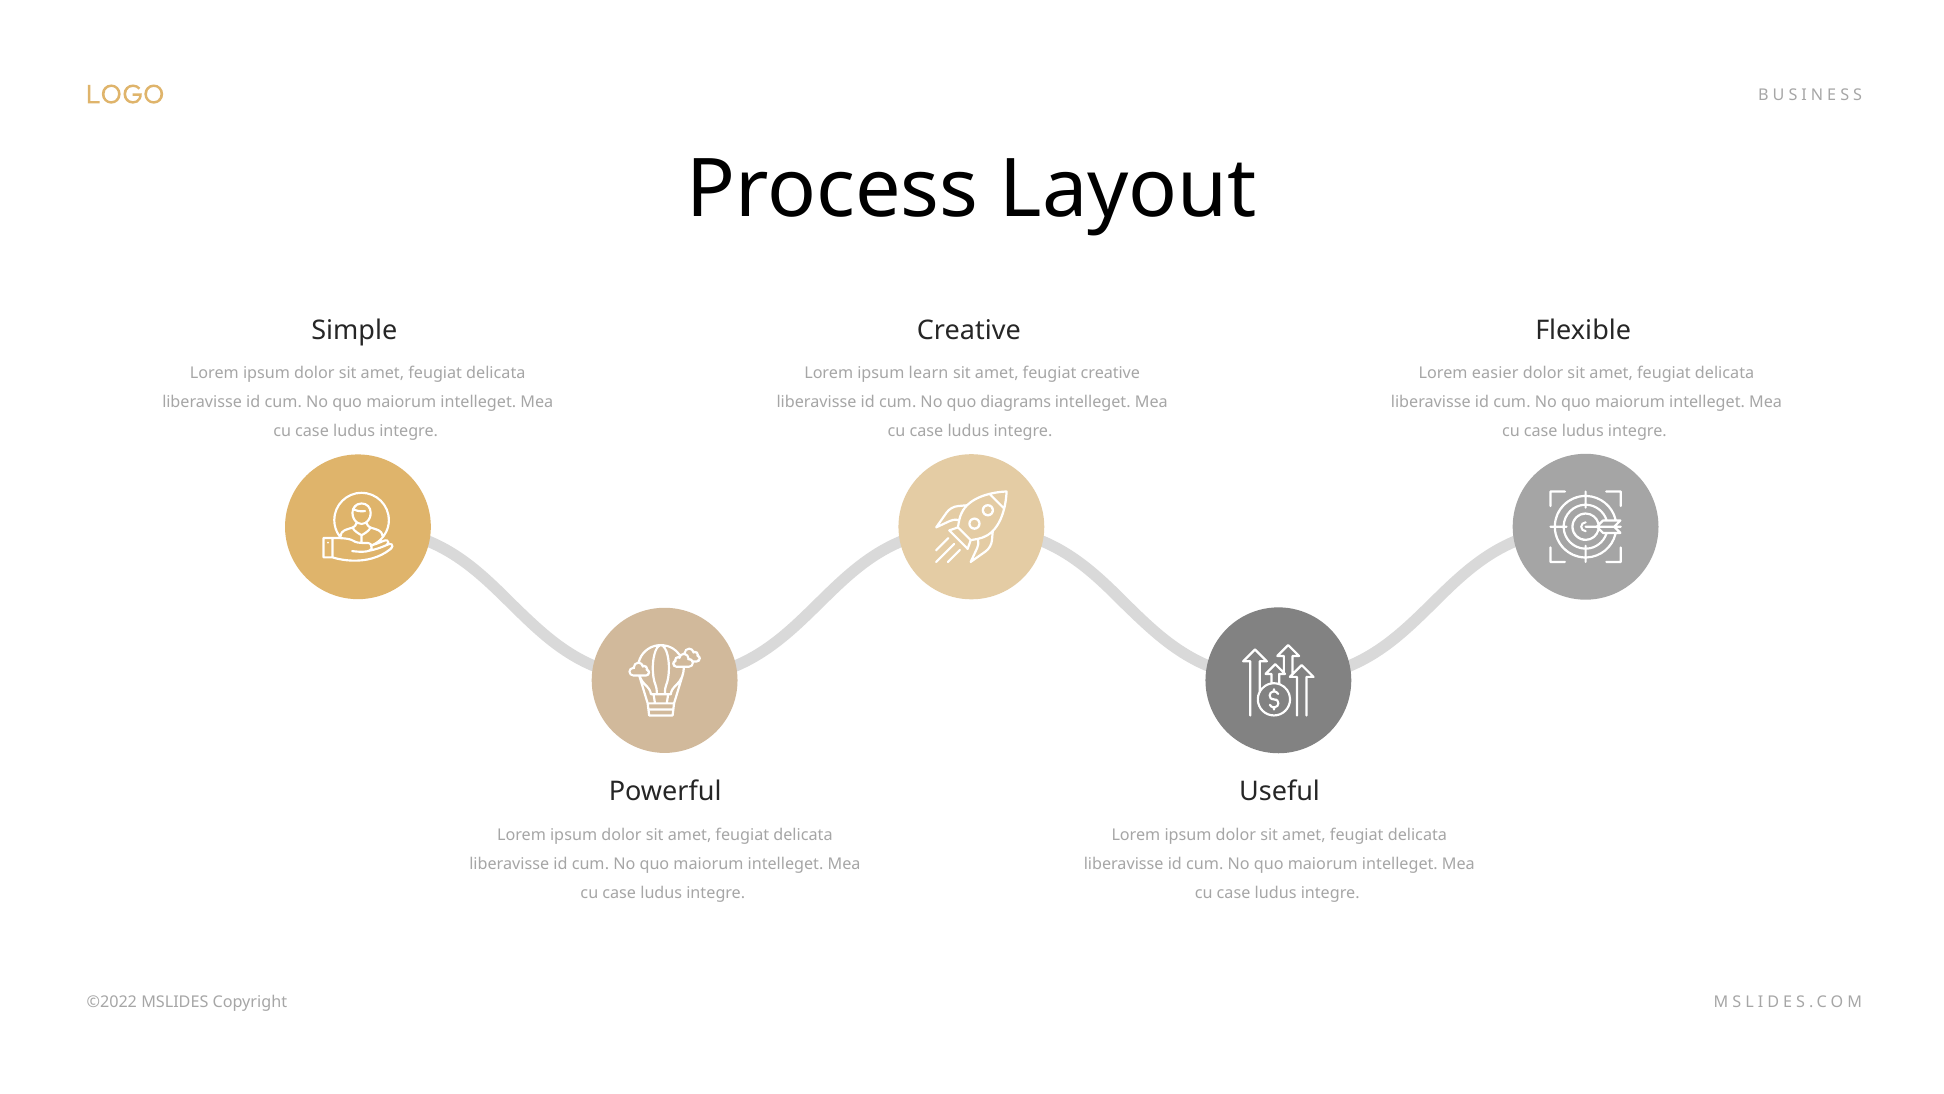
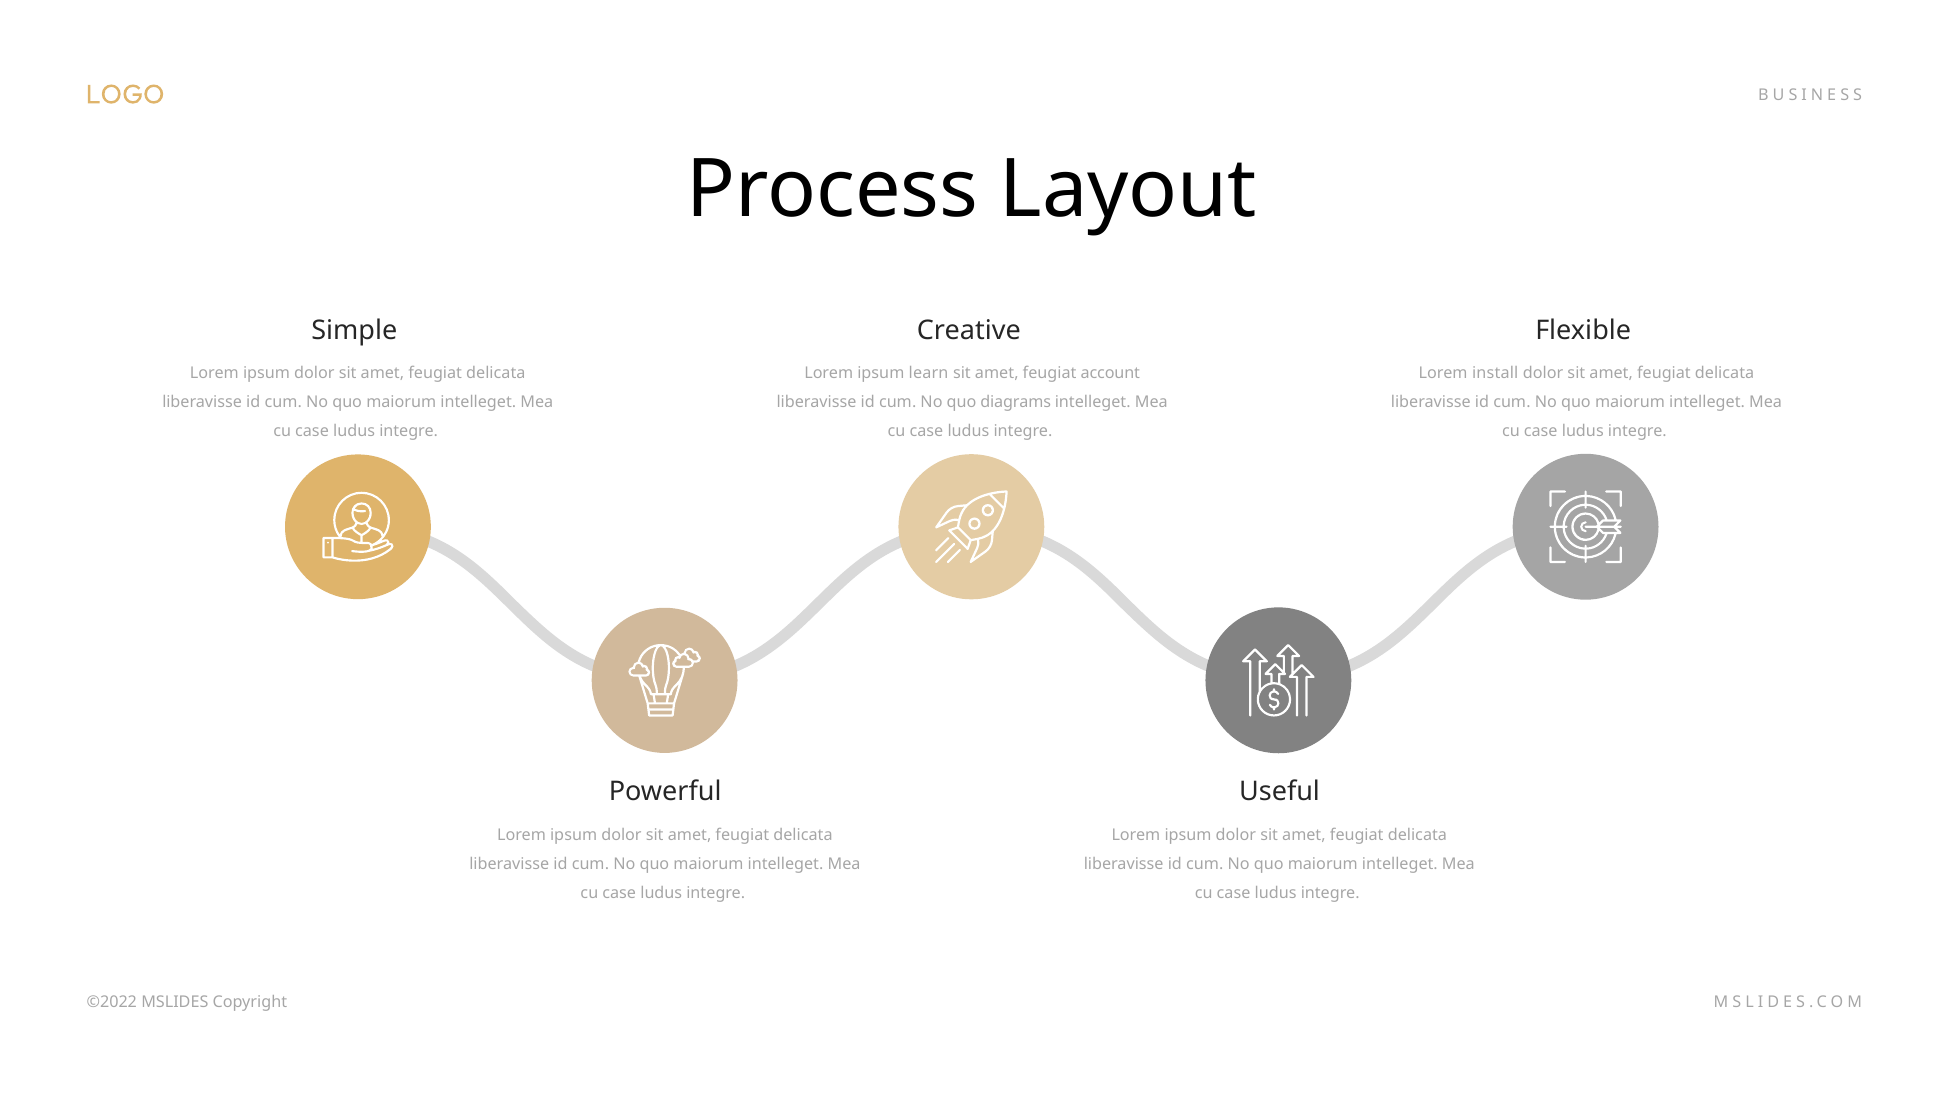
feugiat creative: creative -> account (1110, 373)
easier: easier -> install (1495, 373)
